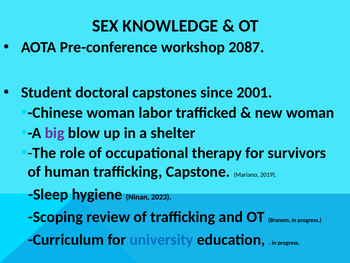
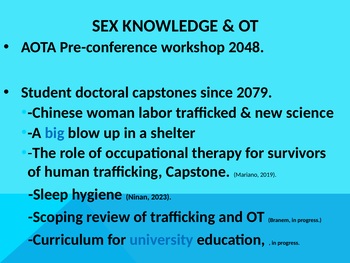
2087: 2087 -> 2048 (246, 47)
2001: 2001 -> 2079 (254, 92)
new woman: woman -> science (310, 112)
big colour: purple -> blue (55, 133)
